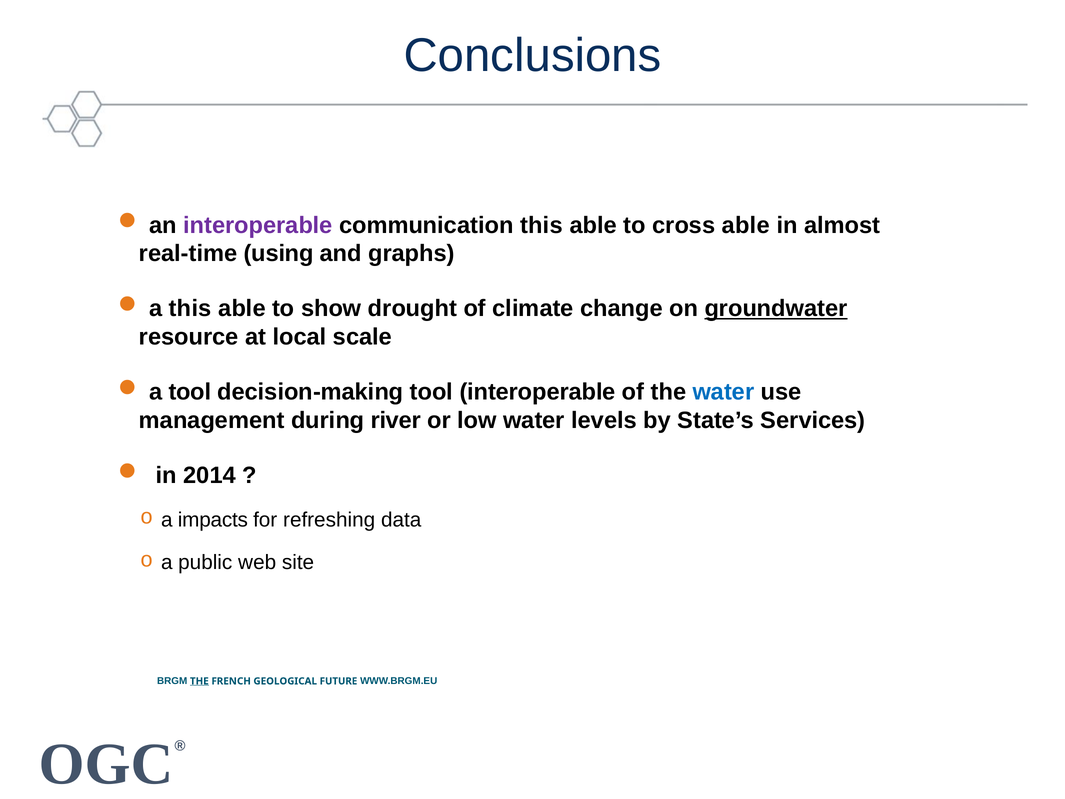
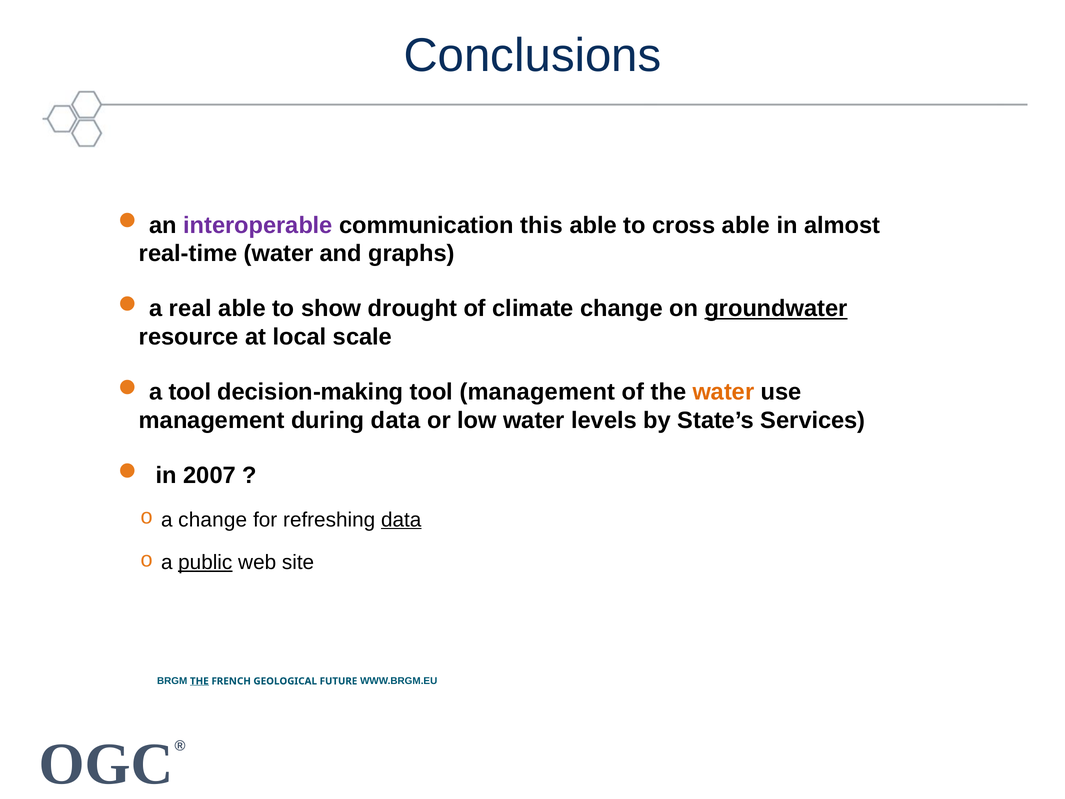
real-time using: using -> water (279, 254)
a this: this -> real (190, 309)
tool interoperable: interoperable -> management (537, 392)
water colour: blue -> orange (723, 392)
during river: river -> data (396, 420)
2014: 2014 -> 2007 (210, 475)
a impacts: impacts -> change (213, 520)
data underline: none -> present (401, 520)
public underline: none -> present (205, 562)
